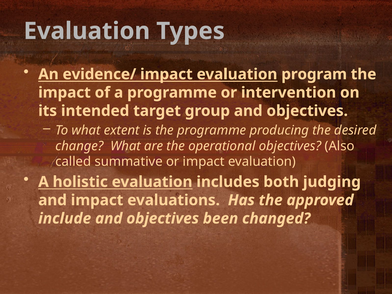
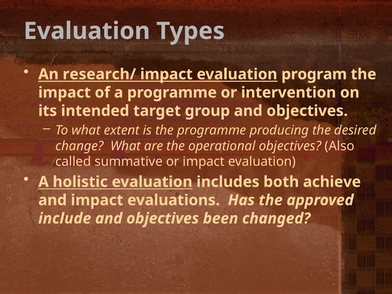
evidence/: evidence/ -> research/ (99, 74)
judging: judging -> achieve (332, 182)
